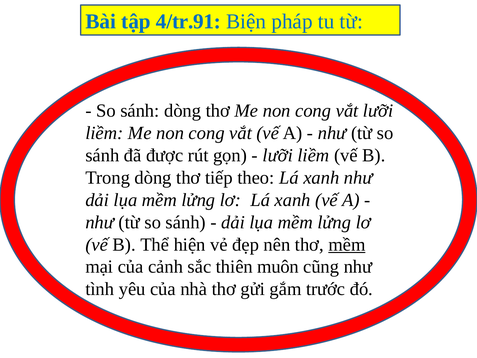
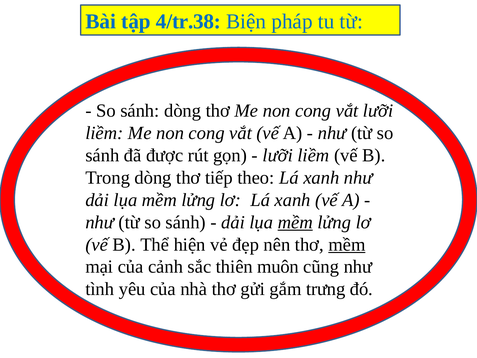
4/tr.91: 4/tr.91 -> 4/tr.38 (188, 21)
mềm underline: none -> present (295, 222)
trước: trước -> trưng (326, 289)
